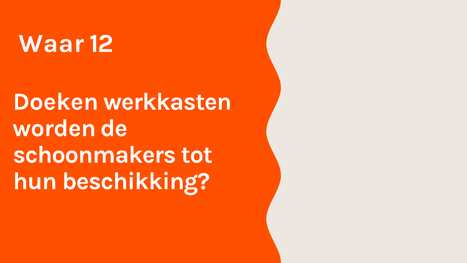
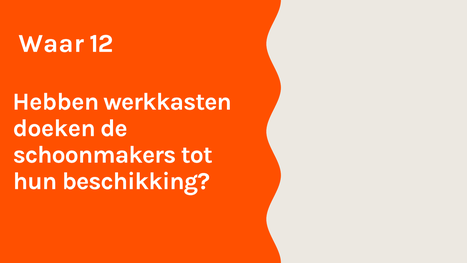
Doeken: Doeken -> Hebben (56, 101)
worden: worden -> doeken (54, 128)
